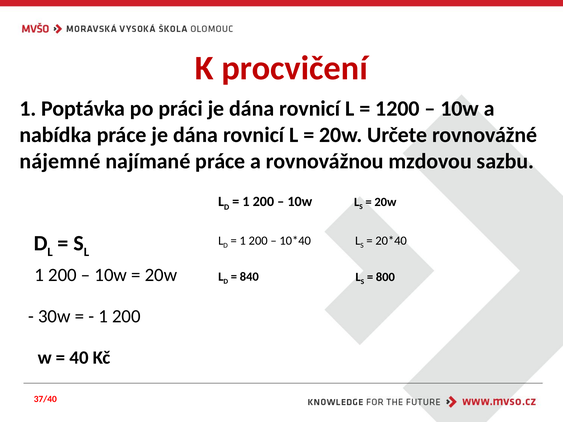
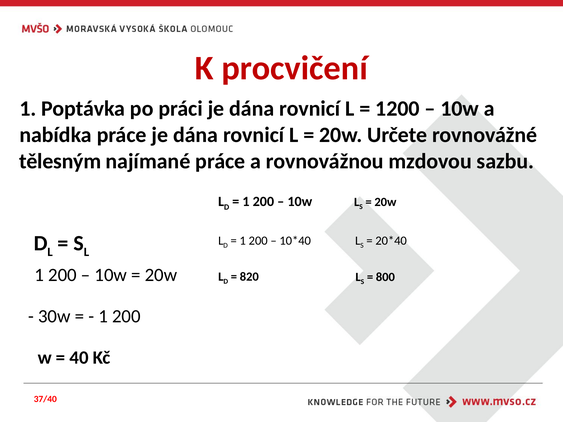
nájemné: nájemné -> tělesným (60, 161)
840: 840 -> 820 (249, 277)
